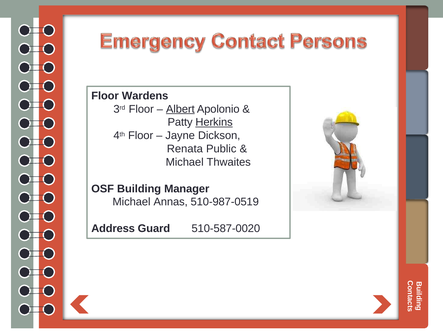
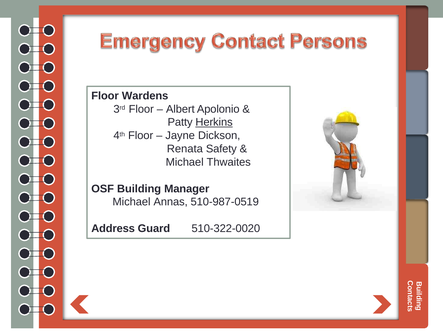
Albert underline: present -> none (180, 109)
Public: Public -> Safety (221, 149)
510-587-0020: 510-587-0020 -> 510-322-0020 (226, 229)
